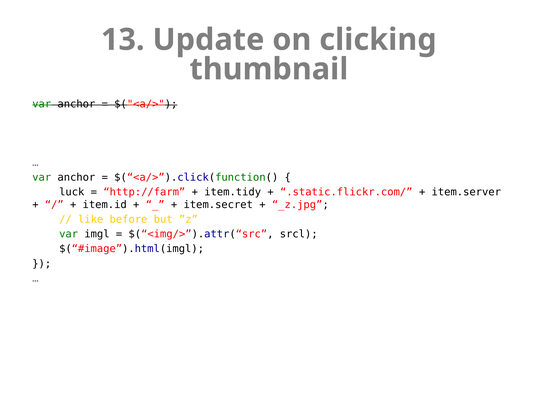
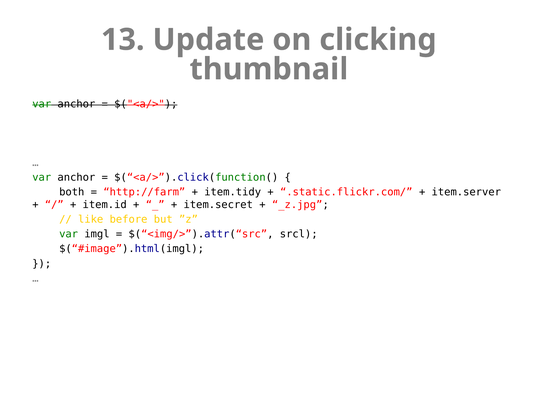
luck: luck -> both (72, 192)
